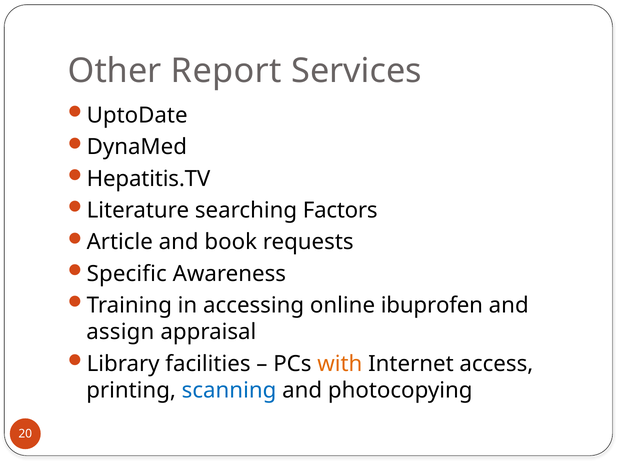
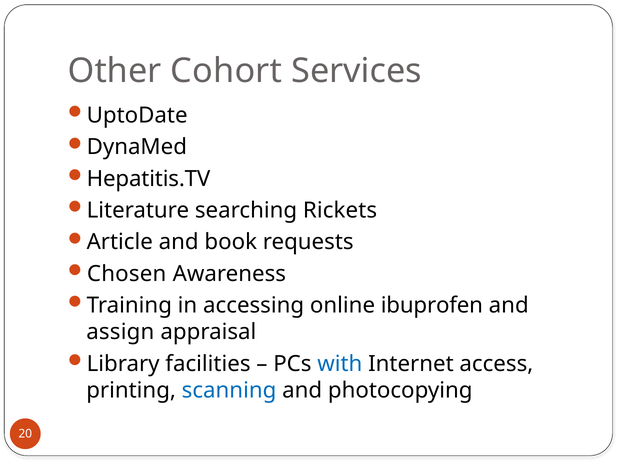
Report: Report -> Cohort (226, 71)
Factors: Factors -> Rickets (340, 211)
Specific: Specific -> Chosen (127, 274)
with colour: orange -> blue (340, 364)
